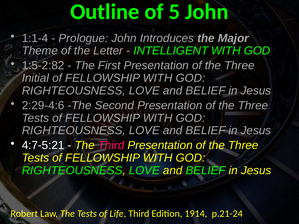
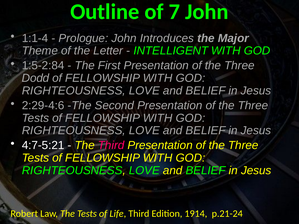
5: 5 -> 7 (174, 12)
1:5-2:82: 1:5-2:82 -> 1:5-2:84 (43, 66)
Initial: Initial -> Dodd (36, 78)
